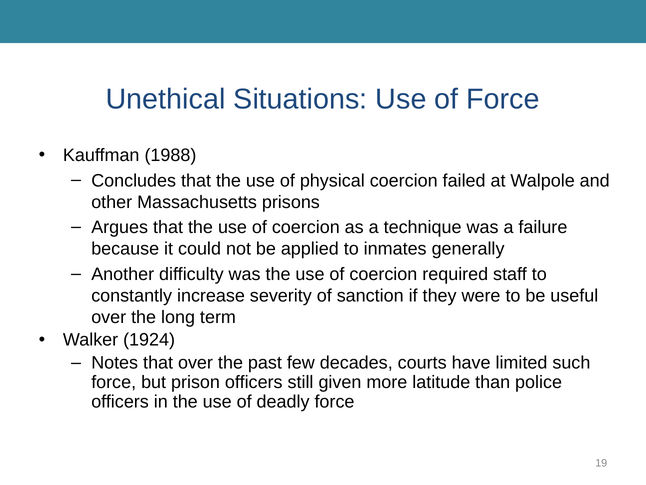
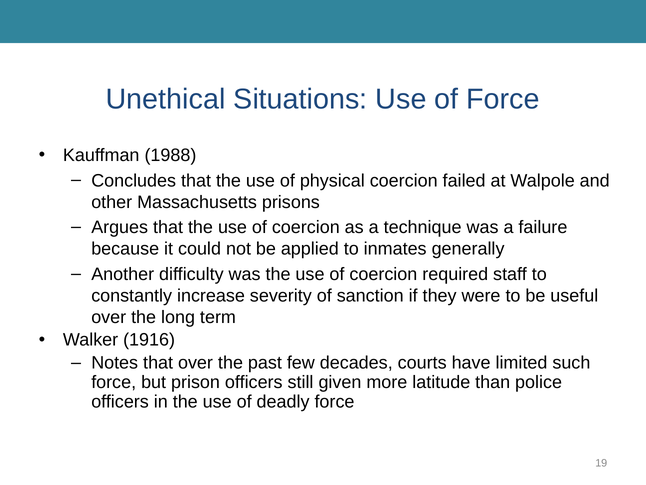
1924: 1924 -> 1916 (149, 340)
